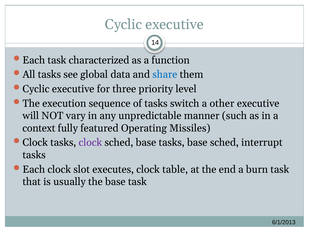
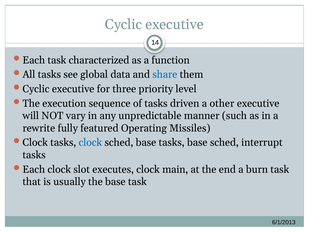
switch: switch -> driven (185, 103)
context: context -> rewrite (39, 128)
clock colour: purple -> blue (90, 142)
table: table -> main (175, 169)
